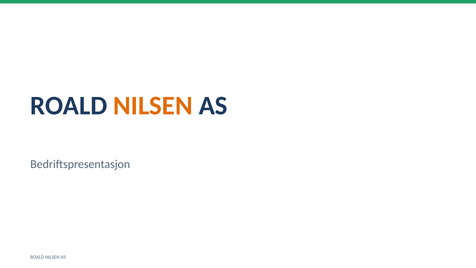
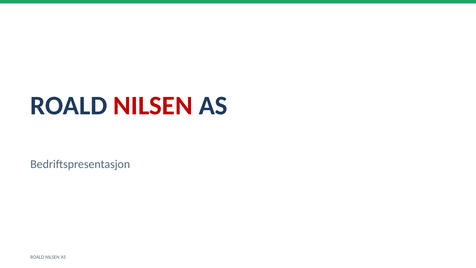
NILSEN colour: orange -> red (153, 106)
